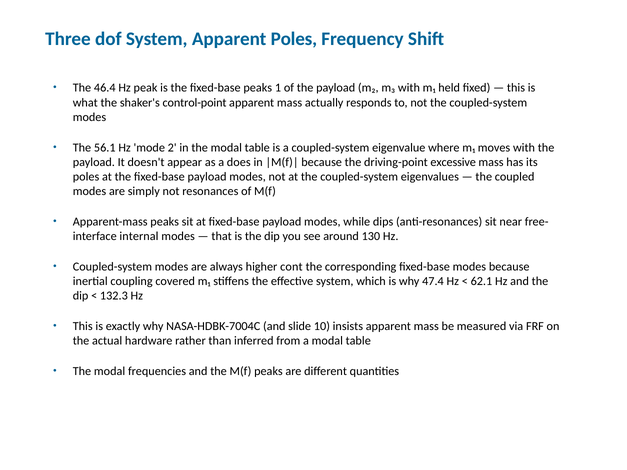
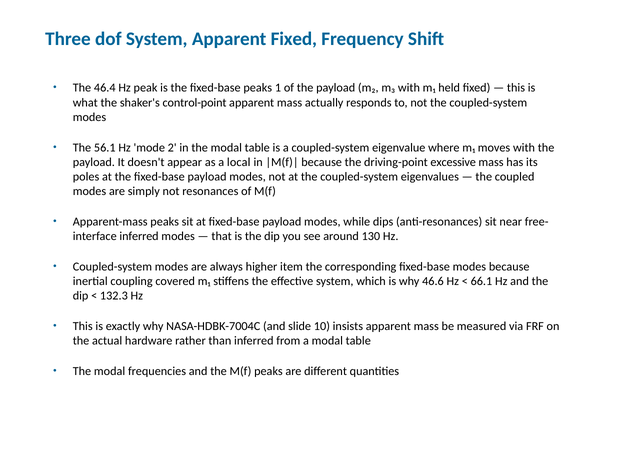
Apparent Poles: Poles -> Fixed (294, 39)
does: does -> local (239, 162)
internal: internal -> inferred (139, 237)
cont: cont -> item (291, 267)
47.4: 47.4 -> 46.6 (433, 281)
62.1: 62.1 -> 66.1 (481, 281)
